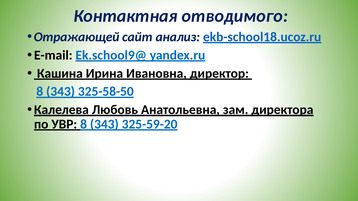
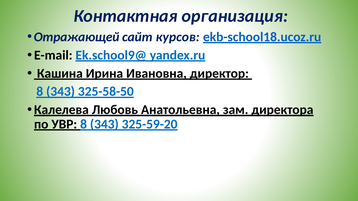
отводимого: отводимого -> организация (235, 16)
анализ: анализ -> курсов (178, 37)
